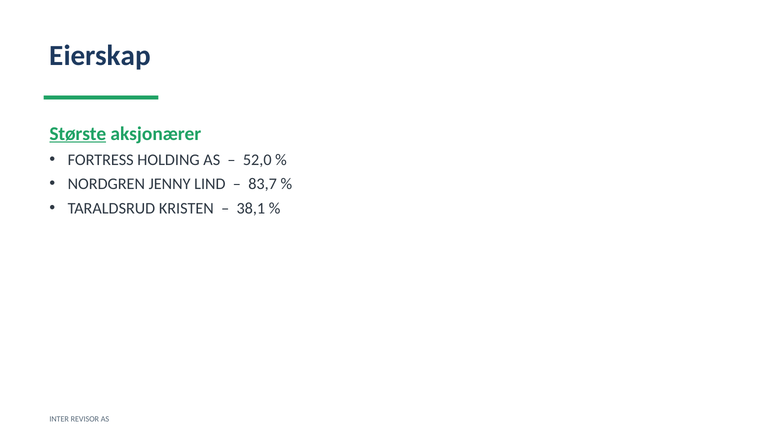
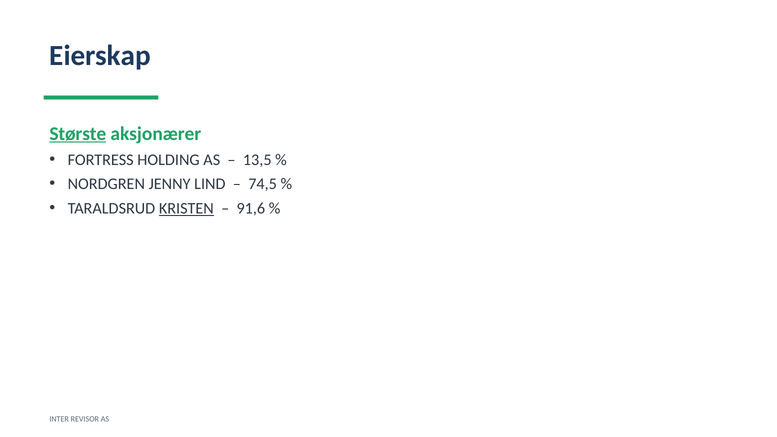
52,0: 52,0 -> 13,5 (257, 160)
83,7: 83,7 -> 74,5 (263, 184)
KRISTEN underline: none -> present (186, 208)
38,1: 38,1 -> 91,6 (251, 208)
